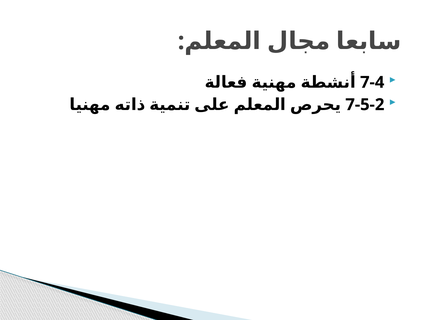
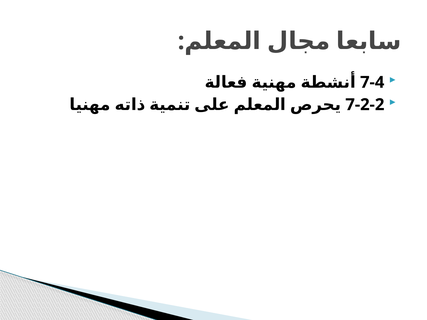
7-5-2: 7-5-2 -> 7-2-2 (365, 105)
